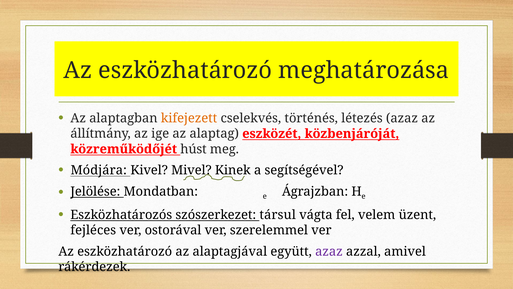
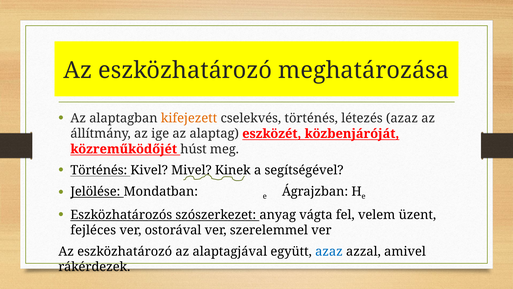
Módjára: Módjára -> Történés (99, 170)
társul: társul -> anyag (278, 214)
azaz colour: purple -> blue (329, 251)
